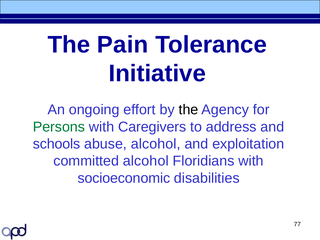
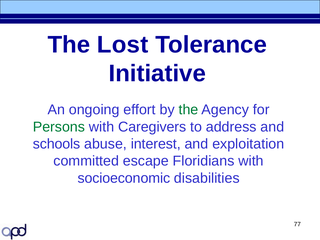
Pain: Pain -> Lost (123, 45)
the colour: black -> green (188, 110)
abuse alcohol: alcohol -> interest (156, 144)
committed alcohol: alcohol -> escape (146, 161)
